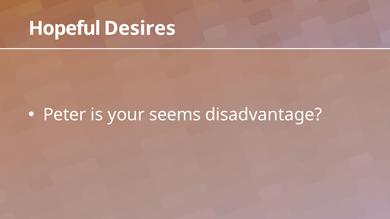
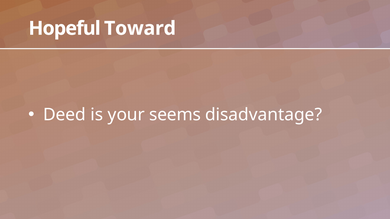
Desires: Desires -> Toward (140, 28)
Peter: Peter -> Deed (64, 115)
